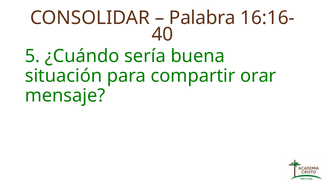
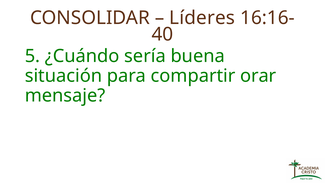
Palabra: Palabra -> Líderes (202, 18)
